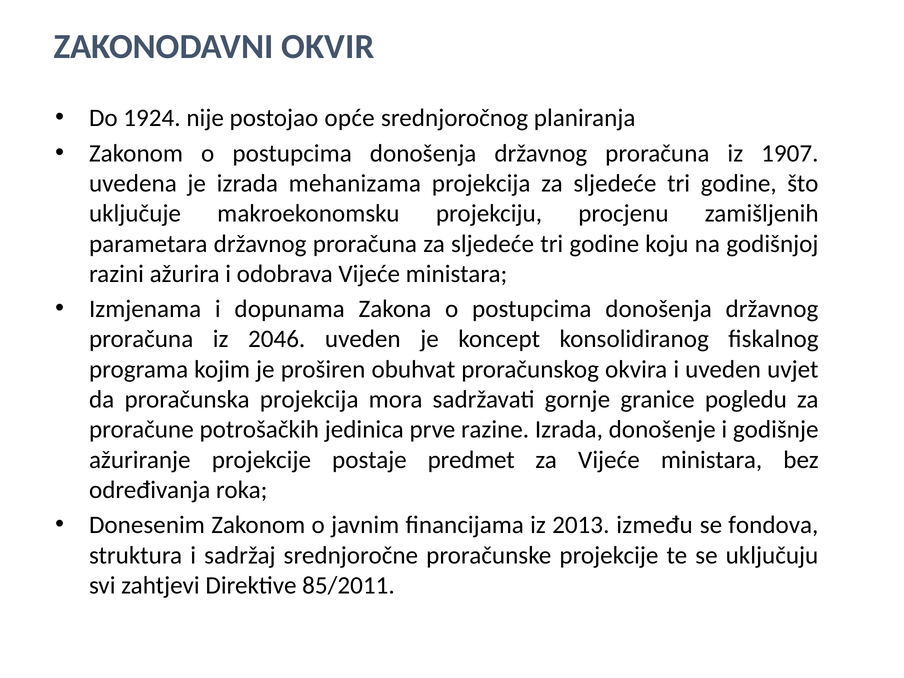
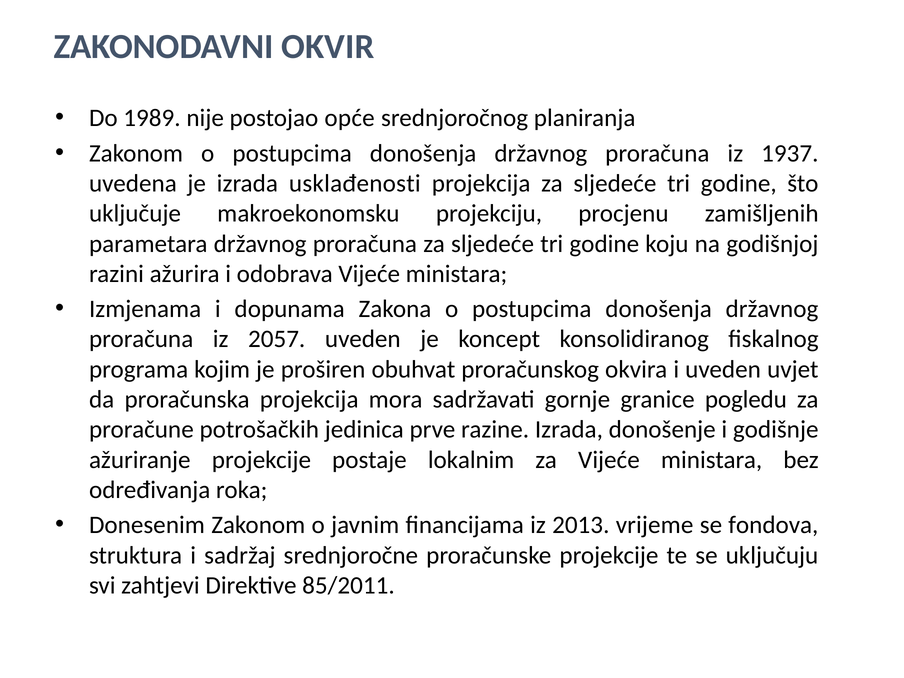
1924: 1924 -> 1989 (152, 118)
1907: 1907 -> 1937 (790, 153)
mehanizama: mehanizama -> usklađenosti (355, 183)
2046: 2046 -> 2057 (277, 339)
predmet: predmet -> lokalnim (471, 460)
između: između -> vrijeme (655, 525)
